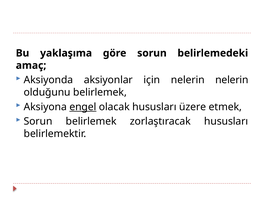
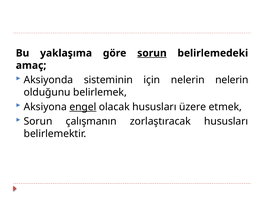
sorun underline: none -> present (152, 53)
aksiyonlar: aksiyonlar -> sisteminin (108, 80)
Sorun belirlemek: belirlemek -> çalışmanın (91, 121)
